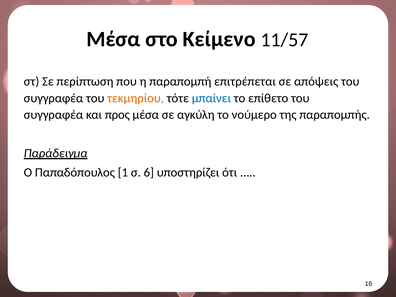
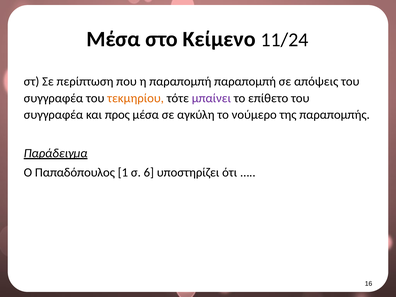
11/57: 11/57 -> 11/24 (285, 40)
παραπομπή επιτρέπεται: επιτρέπεται -> παραπομπή (245, 81)
μπαίνει colour: blue -> purple (211, 98)
